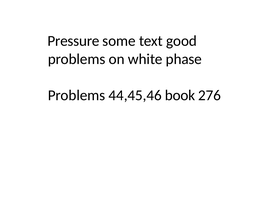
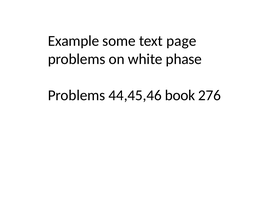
Pressure: Pressure -> Example (73, 41)
good: good -> page (181, 41)
